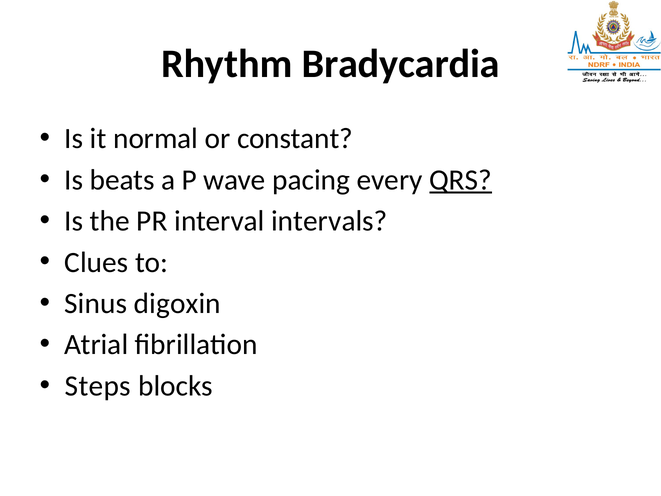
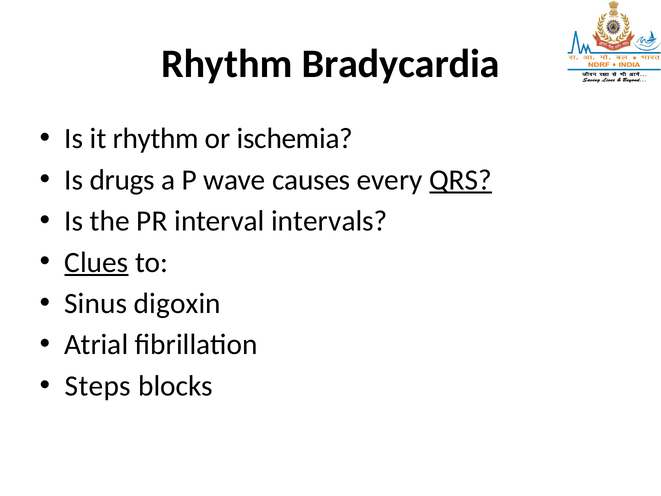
it normal: normal -> rhythm (156, 139)
constant: constant -> ischemia (295, 139)
beats: beats -> drugs (122, 180)
pacing: pacing -> causes (311, 180)
Clues underline: none -> present (96, 262)
